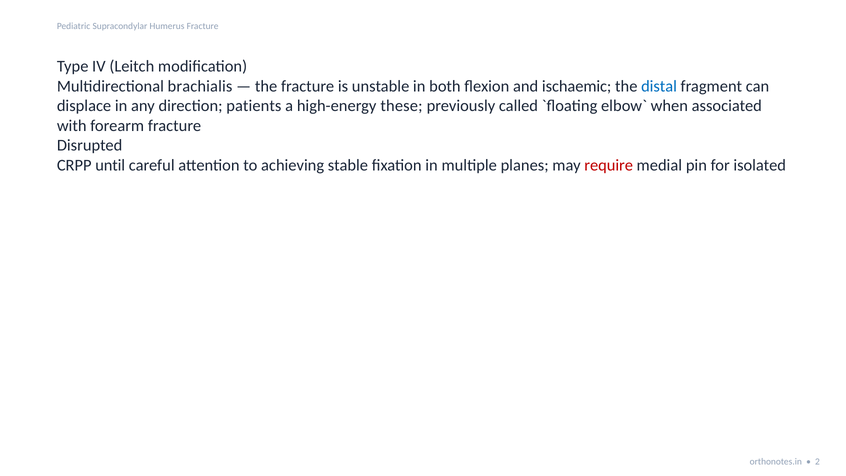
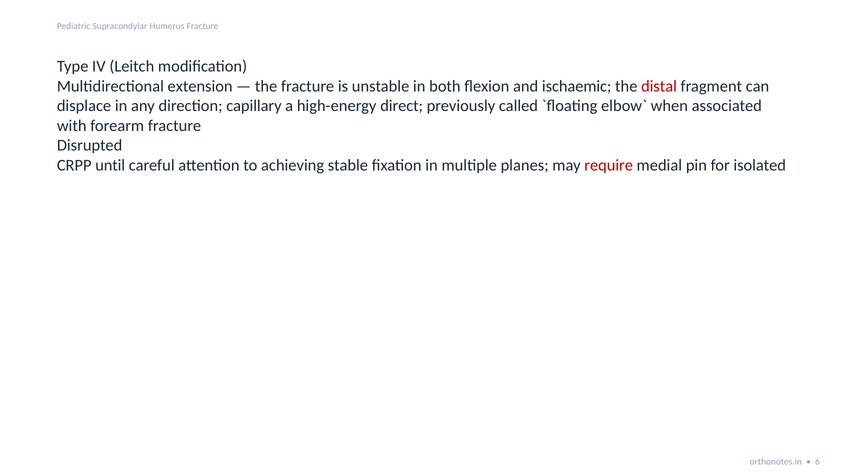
brachialis: brachialis -> extension (200, 86)
distal colour: blue -> red (659, 86)
patients: patients -> capillary (254, 106)
these: these -> direct (402, 106)
2: 2 -> 6 (817, 462)
